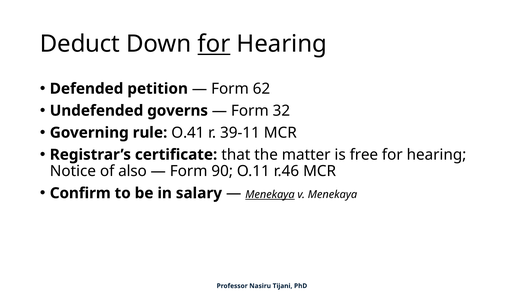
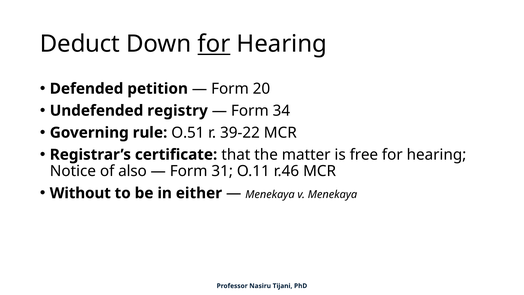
62: 62 -> 20 (261, 89)
governs: governs -> registry (177, 111)
32: 32 -> 34 (281, 111)
O.41: O.41 -> O.51 (188, 133)
39-11: 39-11 -> 39-22 (240, 133)
90: 90 -> 31 (222, 171)
Confirm: Confirm -> Without (80, 193)
salary: salary -> either (199, 193)
Menekaya underline: present -> none (270, 194)
